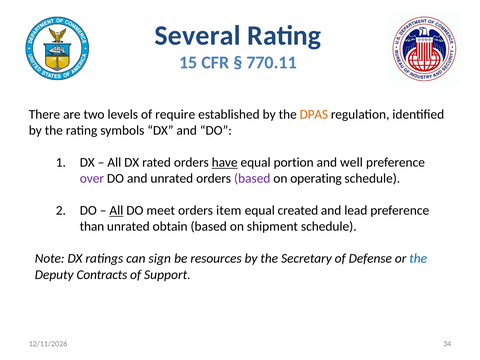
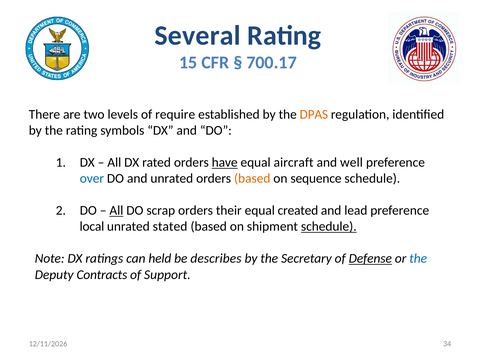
770.11: 770.11 -> 700.17 (272, 62)
portion: portion -> aircraft (294, 163)
over colour: purple -> blue (92, 179)
based colour: purple -> orange (252, 179)
operating: operating -> sequence (316, 179)
meet: meet -> scrap (161, 211)
item: item -> their (229, 211)
than: than -> local (92, 227)
obtain: obtain -> stated (170, 227)
schedule underline: none -> present (329, 227)
sign: sign -> held (160, 259)
resources: resources -> describes (216, 259)
Defense underline: none -> present (370, 259)
